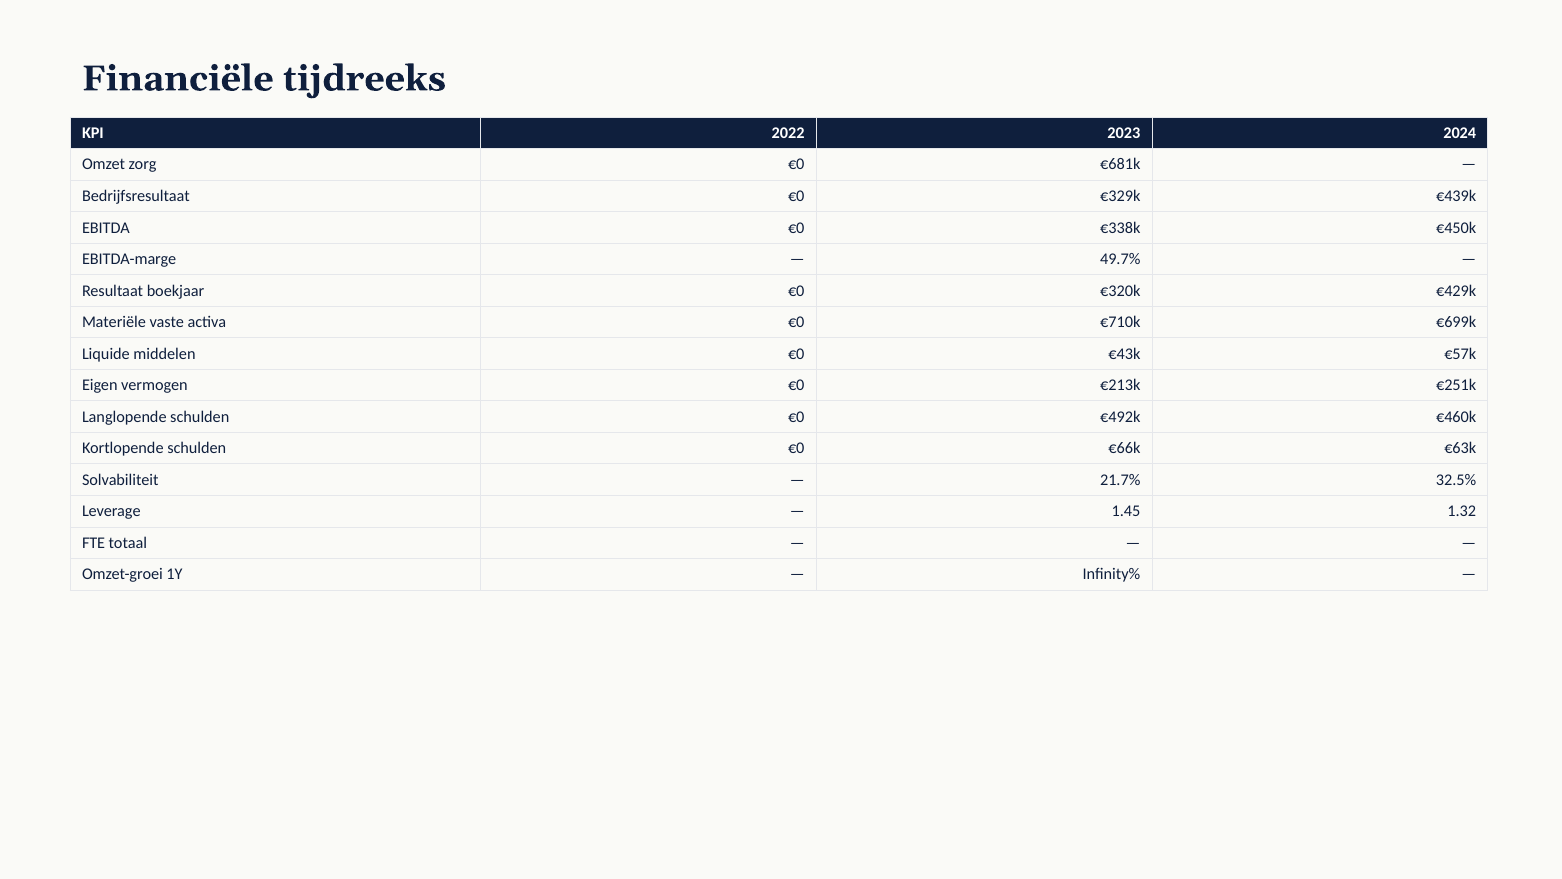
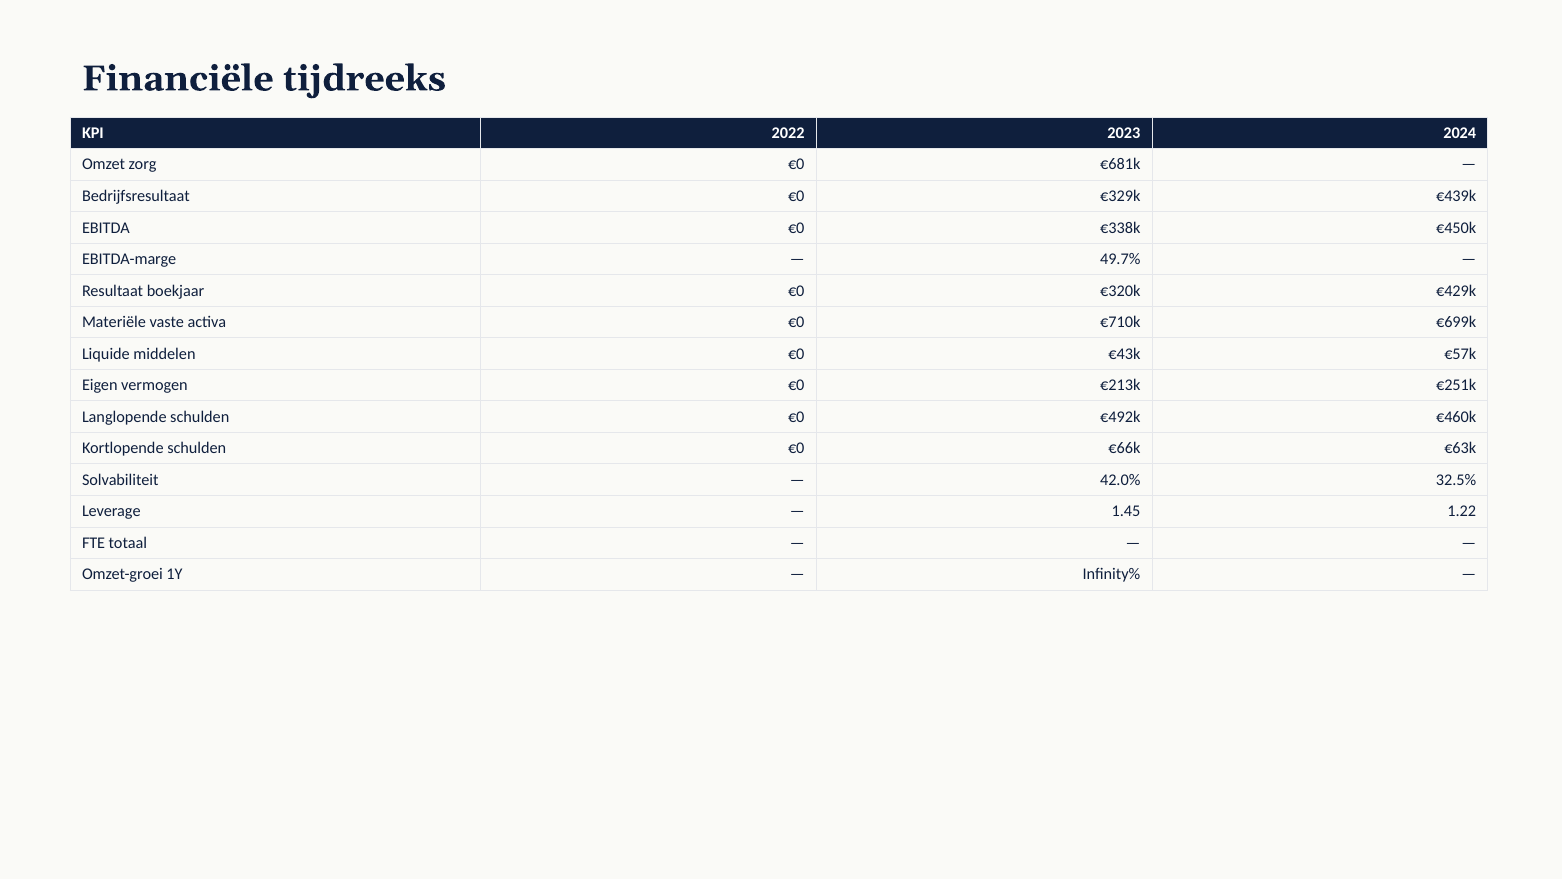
21.7%: 21.7% -> 42.0% (1120, 480)
1.32: 1.32 -> 1.22 (1462, 511)
